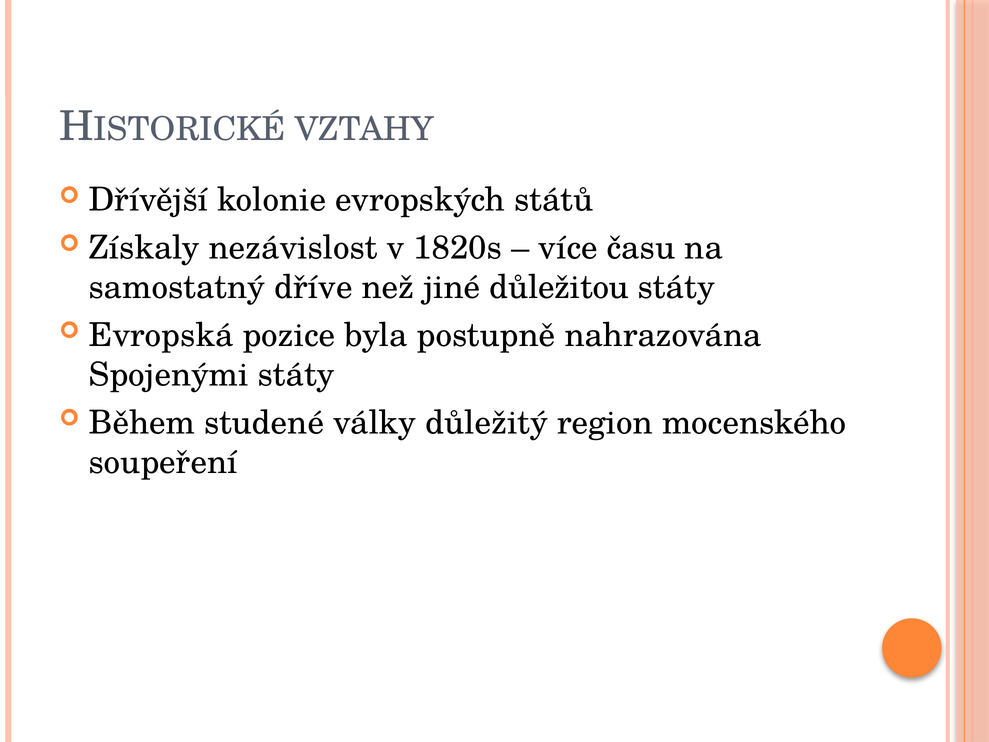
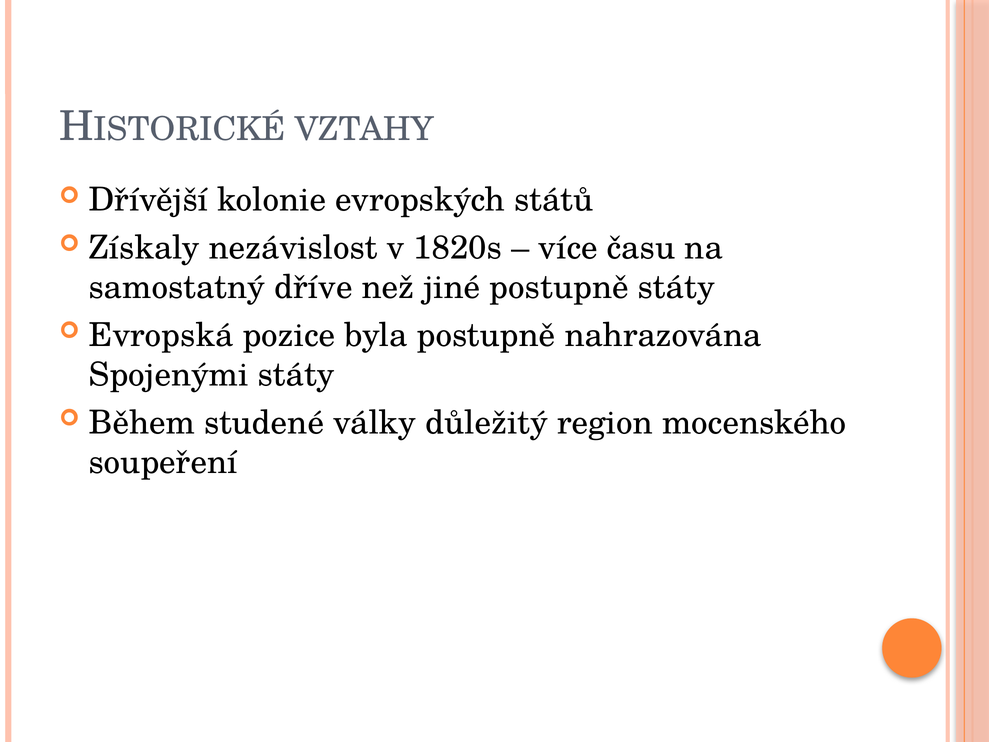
jiné důležitou: důležitou -> postupně (559, 287)
